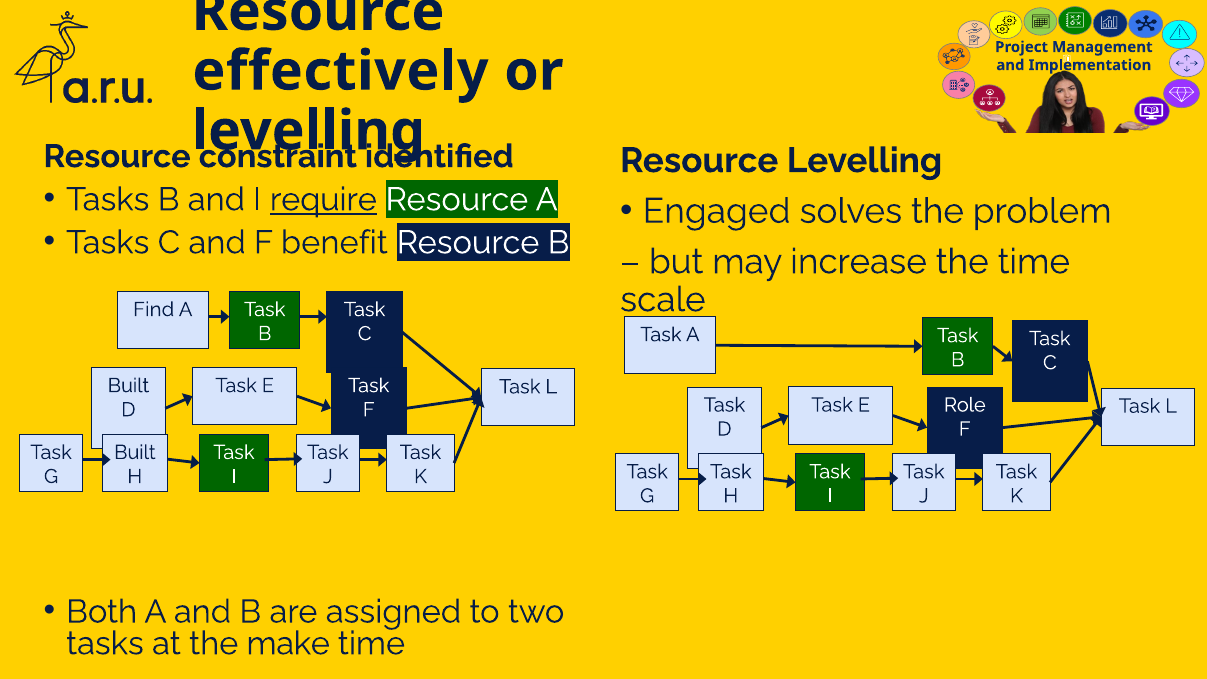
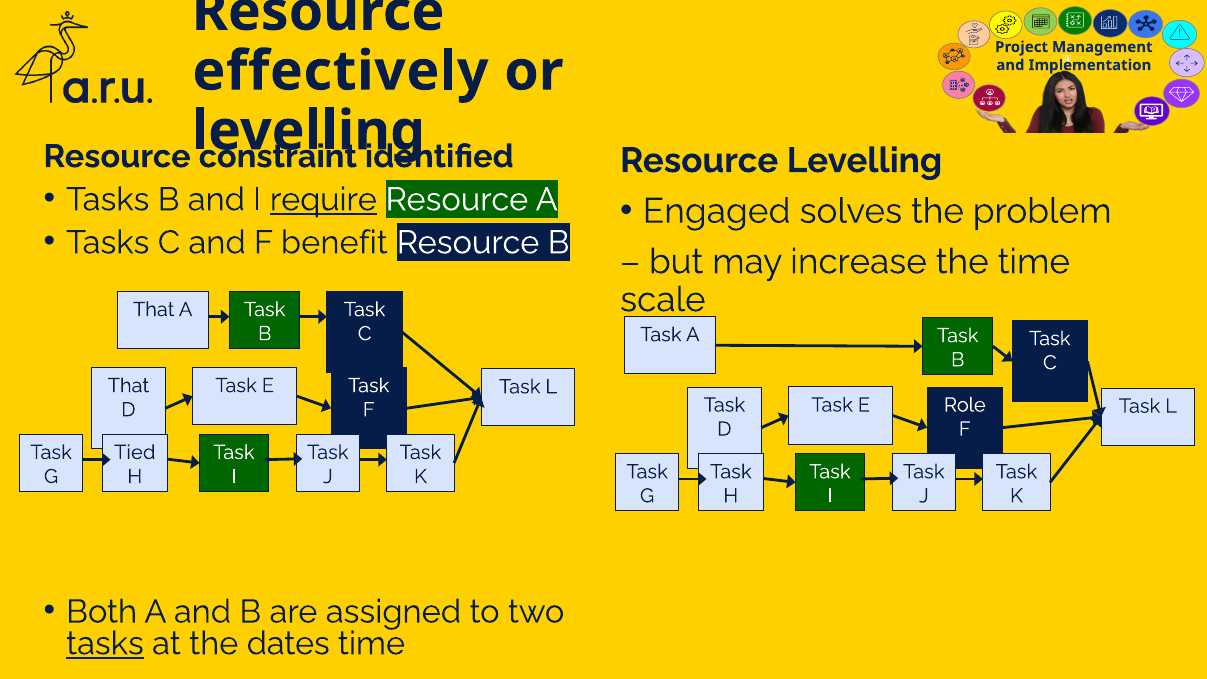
Find: Find -> That (154, 309)
Built: Built -> That (128, 386)
Built: Built -> Tied (135, 452)
tasks underline: none -> present (105, 643)
make: make -> dates (288, 643)
